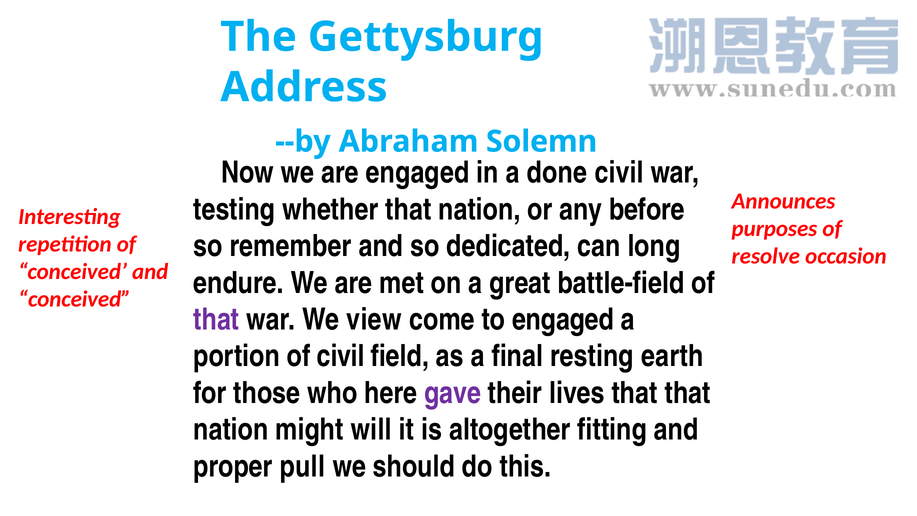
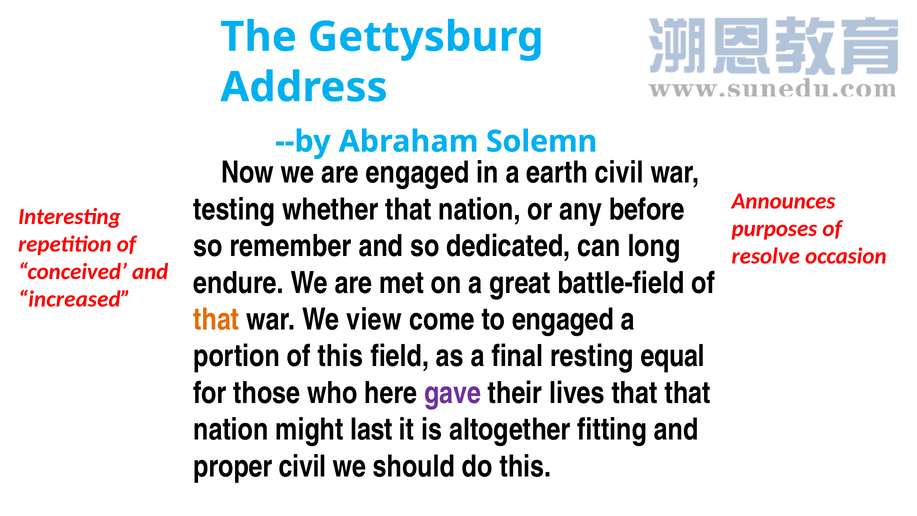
done: done -> earth (557, 173)
conceived: conceived -> increased (74, 299)
that colour: purple -> orange (216, 320)
of civil: civil -> this (340, 356)
earth: earth -> equal (673, 356)
will: will -> last (372, 430)
proper pull: pull -> civil (303, 466)
